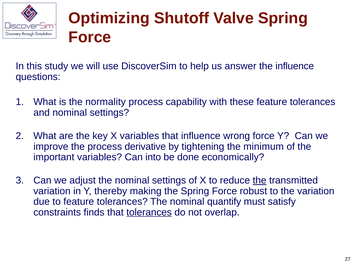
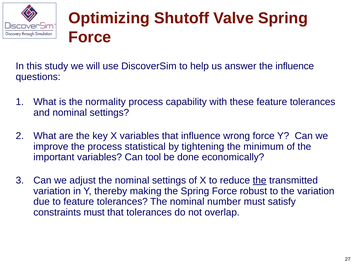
derivative: derivative -> statistical (145, 146)
into: into -> tool (153, 157)
quantify: quantify -> number (224, 201)
constraints finds: finds -> must (94, 212)
tolerances underline: present -> none (149, 212)
